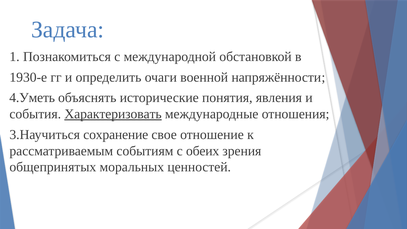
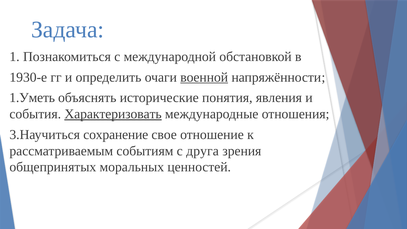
военной underline: none -> present (204, 77)
4.Уметь: 4.Уметь -> 1.Уметь (32, 98)
обеих: обеих -> друга (203, 151)
